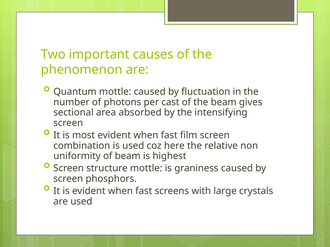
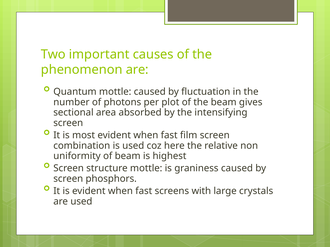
cast: cast -> plot (170, 102)
